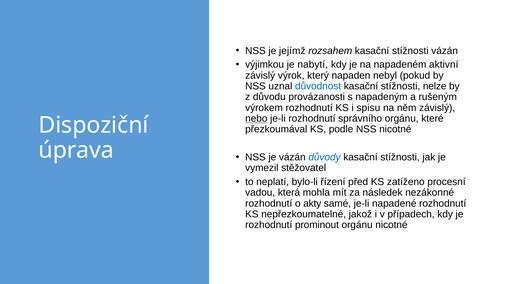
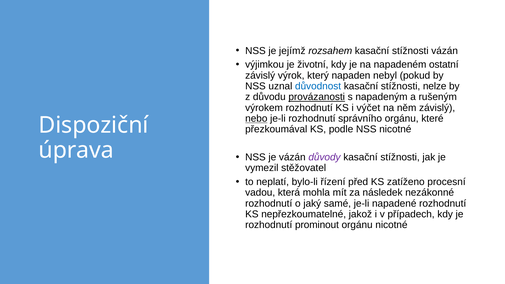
nabytí: nabytí -> životní (313, 65)
aktivní: aktivní -> ostatní (444, 65)
provázanosti underline: none -> present (317, 97)
spisu: spisu -> výčet (368, 108)
důvody colour: blue -> purple (325, 157)
akty: akty -> jaký (312, 204)
